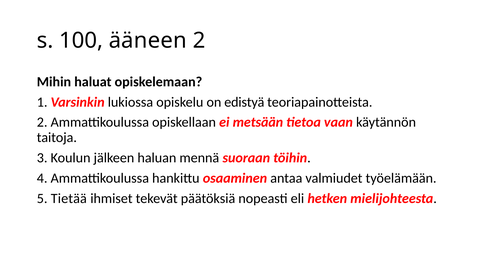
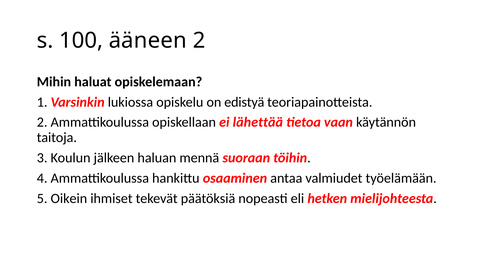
metsään: metsään -> lähettää (258, 122)
Tietää: Tietää -> Oikein (69, 198)
